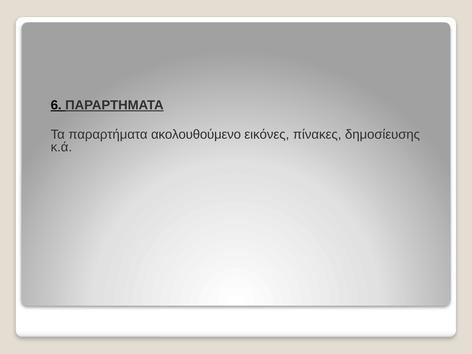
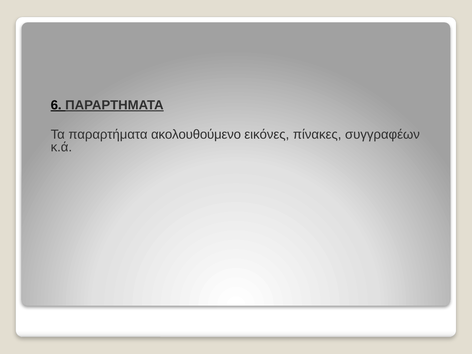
δημοσίευσης: δημοσίευσης -> συγγραφέων (382, 134)
